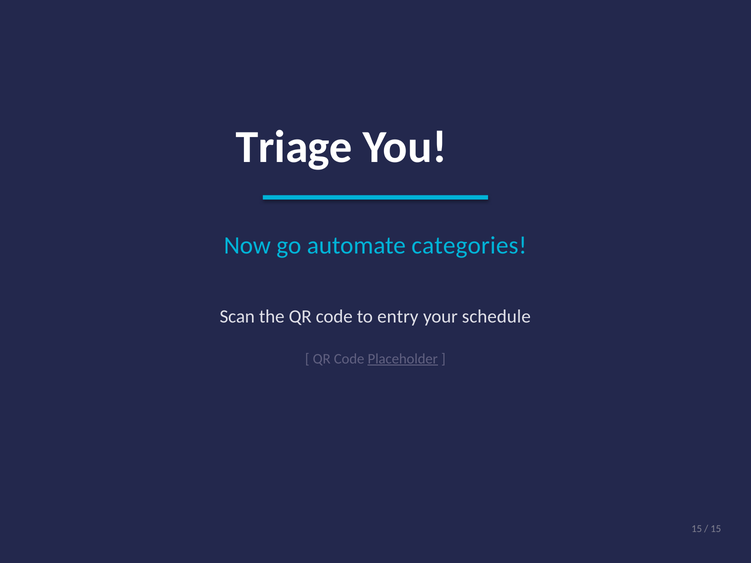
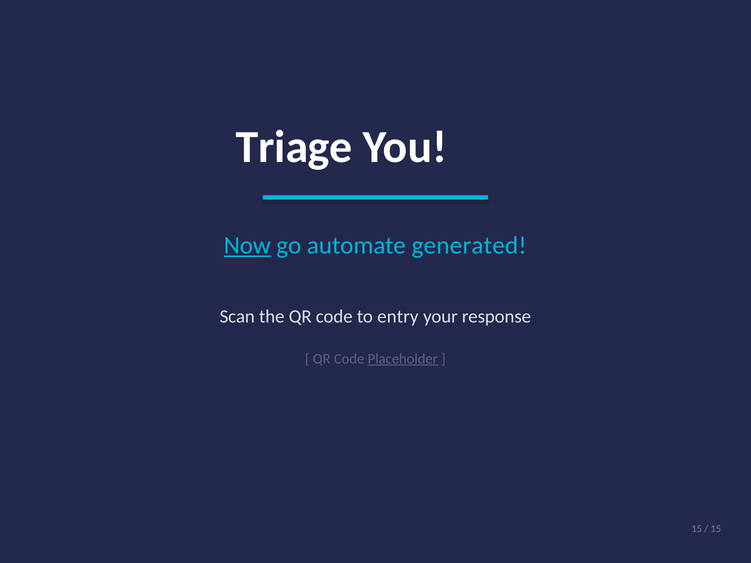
Now underline: none -> present (247, 246)
categories: categories -> generated (469, 246)
schedule: schedule -> response (496, 317)
